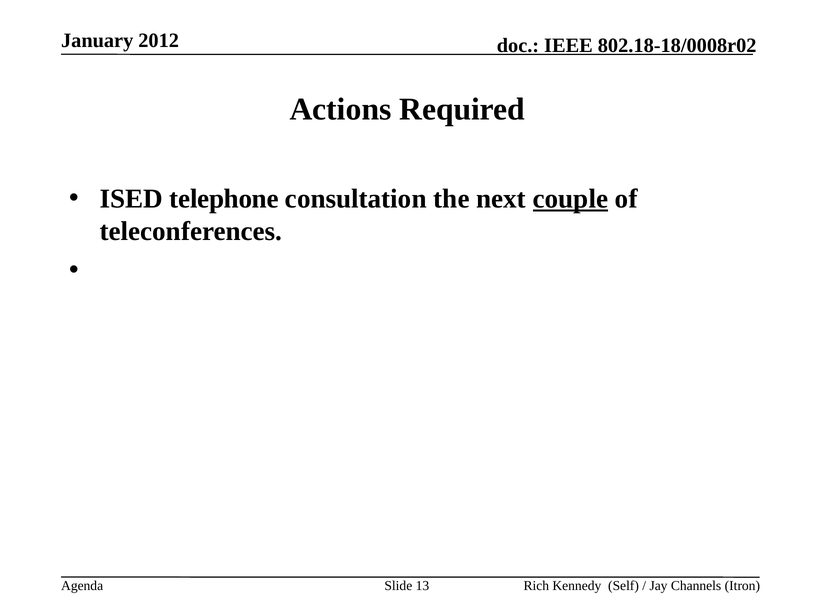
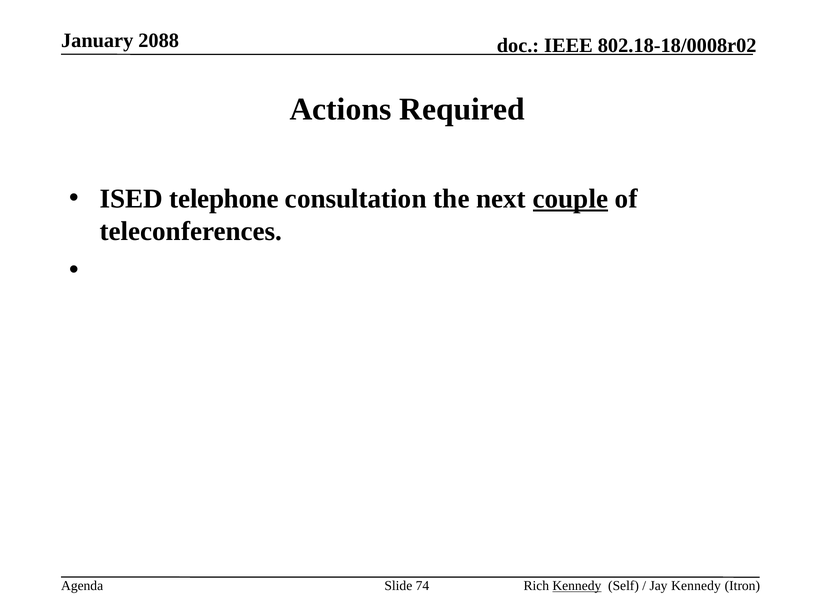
2012: 2012 -> 2088 (159, 41)
13: 13 -> 74 (422, 586)
Kennedy underline: none -> present (577, 586)
Jay Channels: Channels -> Kennedy (696, 586)
